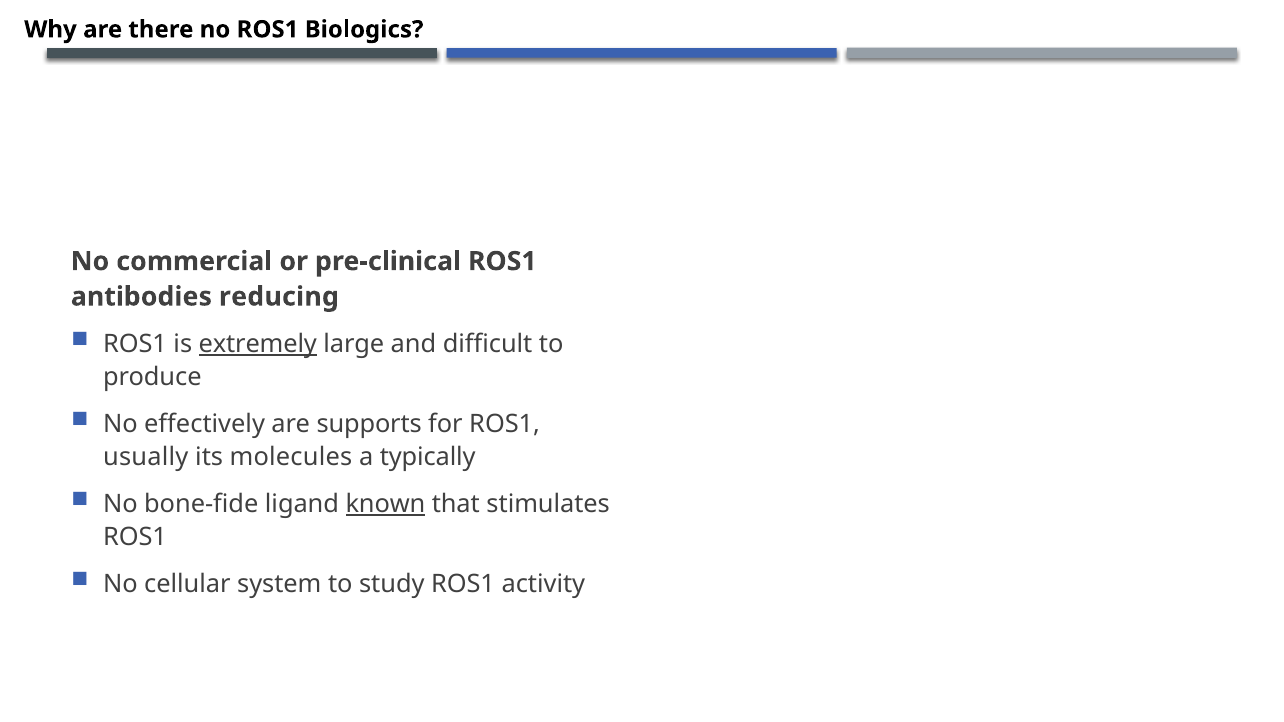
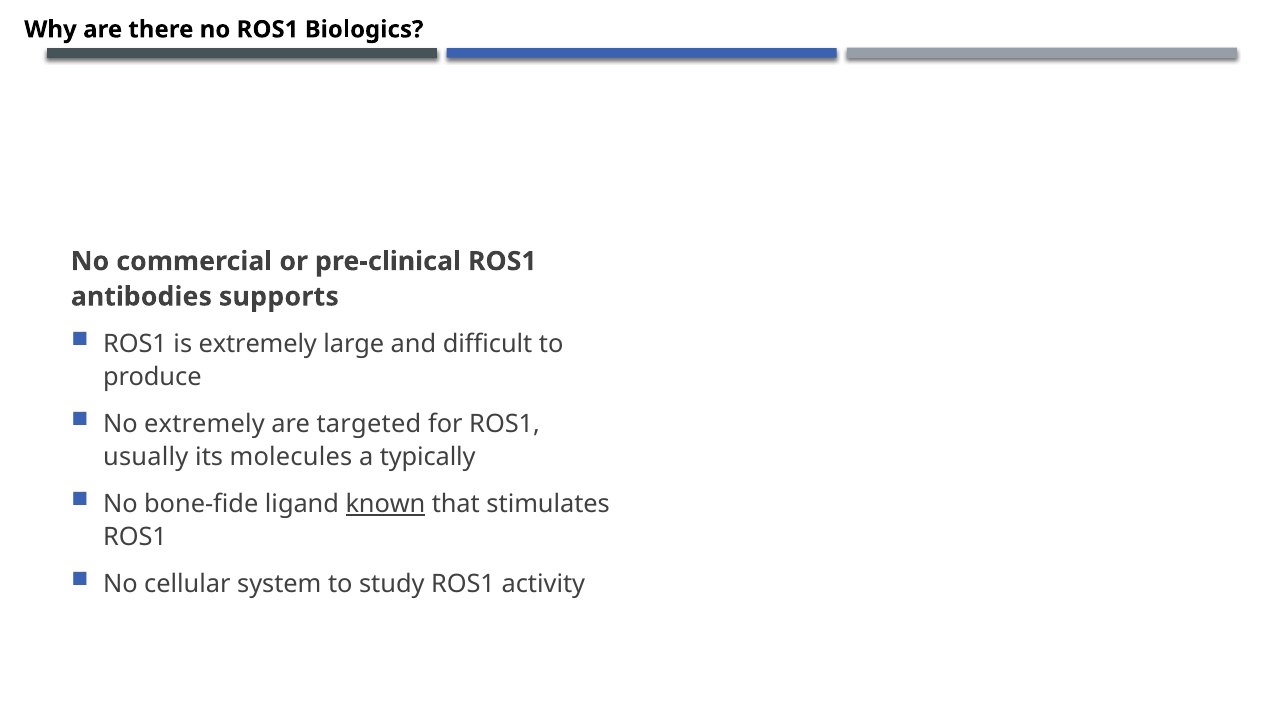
reducing: reducing -> supports (279, 297)
extremely underline: present -> none (258, 344)
No effectively: effectively -> extremely (204, 424)
supports: supports -> targeted (369, 424)
